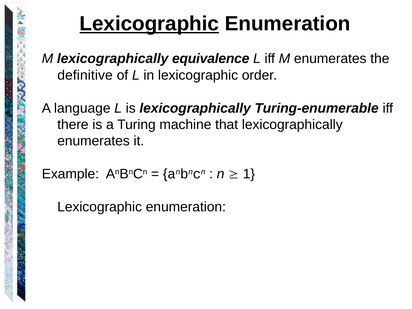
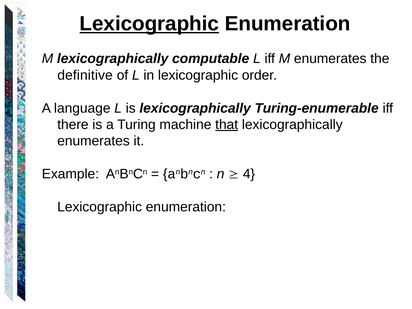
equivalence: equivalence -> computable (211, 59)
that underline: none -> present (227, 125)
1: 1 -> 4 (249, 174)
